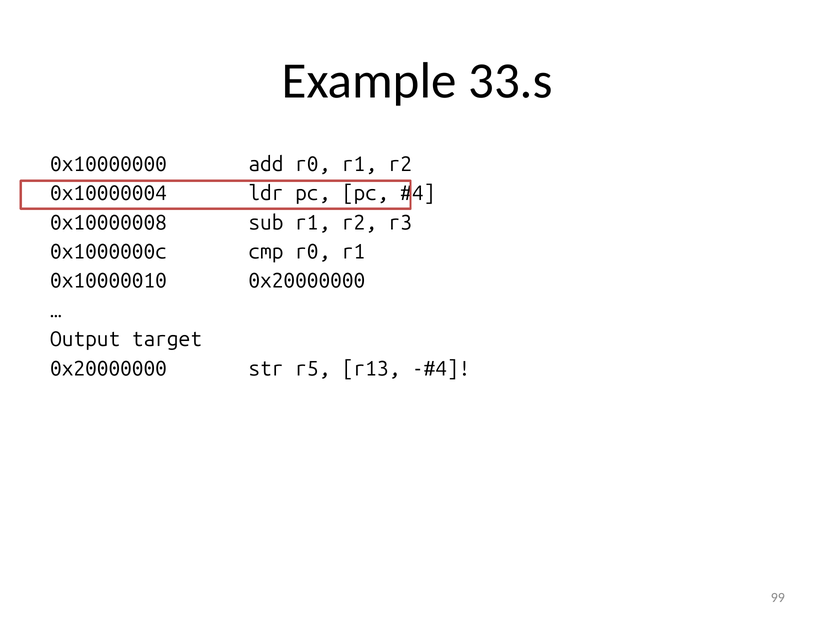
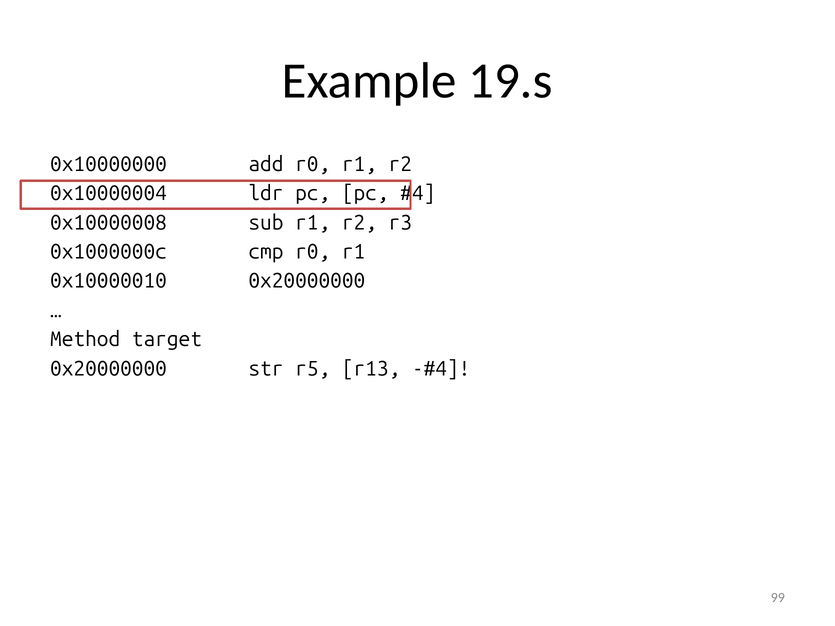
33.s: 33.s -> 19.s (511, 81)
Output: Output -> Method (85, 340)
